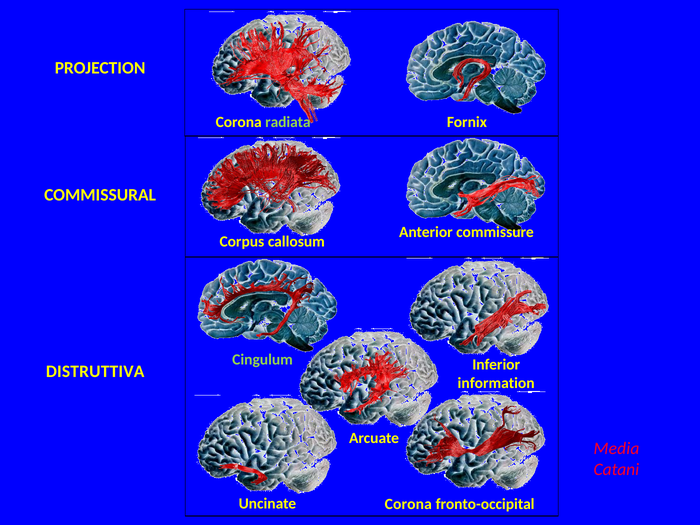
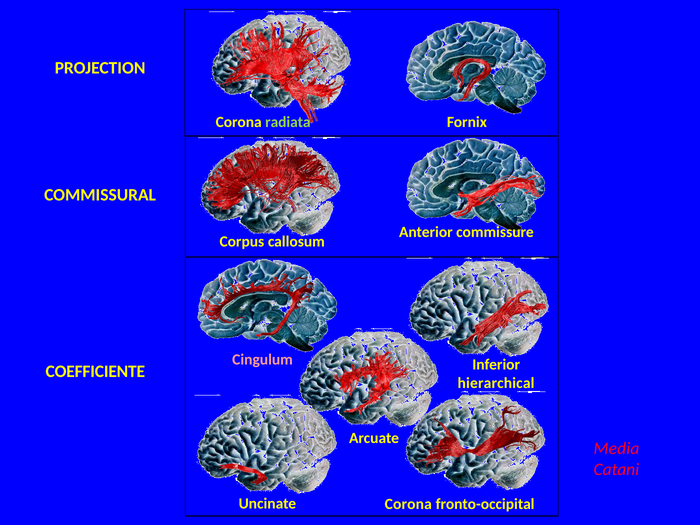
Cingulum colour: light green -> pink (263, 359)
DISTRUTTIVA: DISTRUTTIVA -> COEFFICIENTE (95, 371)
information: information -> hierarchical (496, 383)
